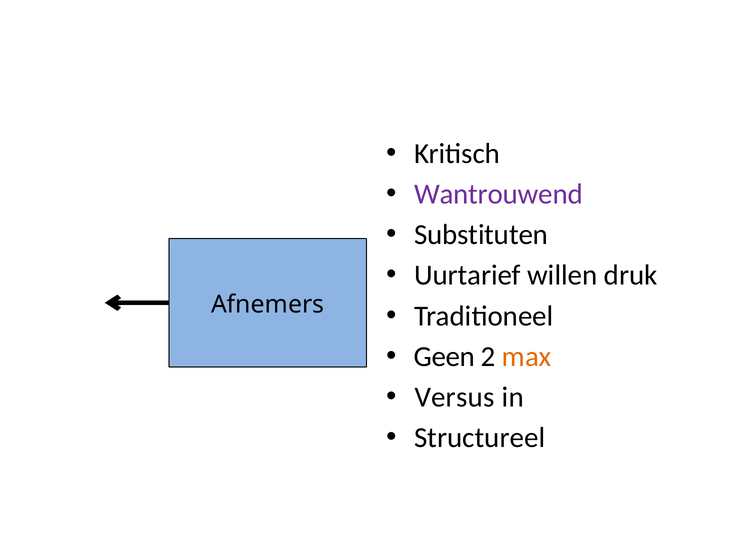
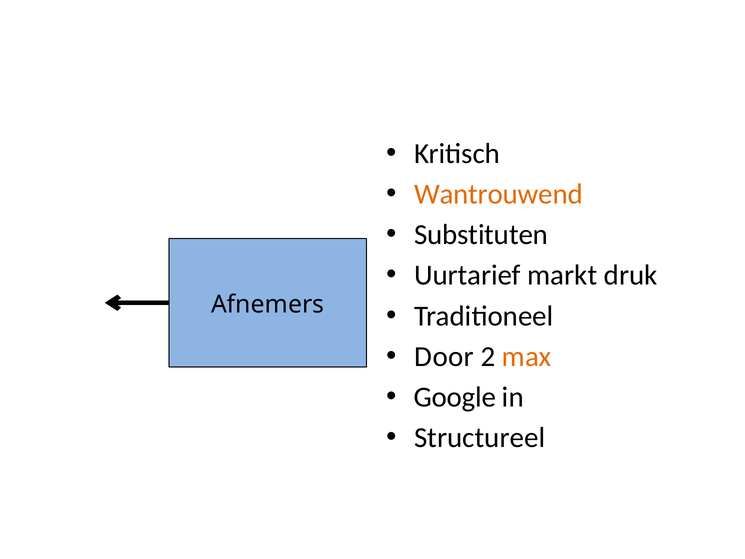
Wantrouwend colour: purple -> orange (498, 194)
willen: willen -> markt (562, 275)
Geen: Geen -> Door (444, 356)
Versus: Versus -> Google (455, 397)
